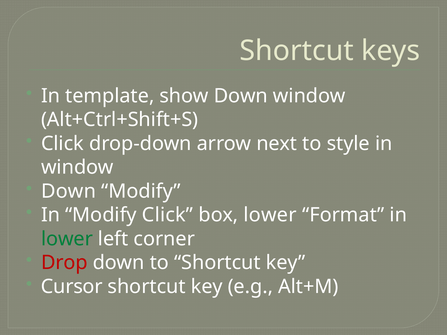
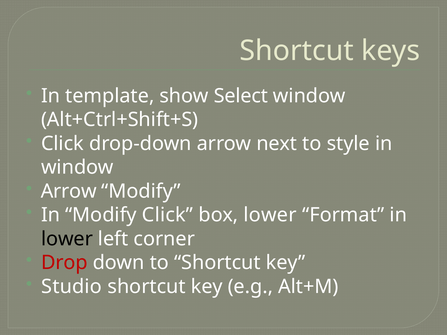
show Down: Down -> Select (241, 96)
Down: Down -> Arrow (69, 191)
lower colour: green -> black (67, 239)
Cursor: Cursor -> Studio (72, 287)
